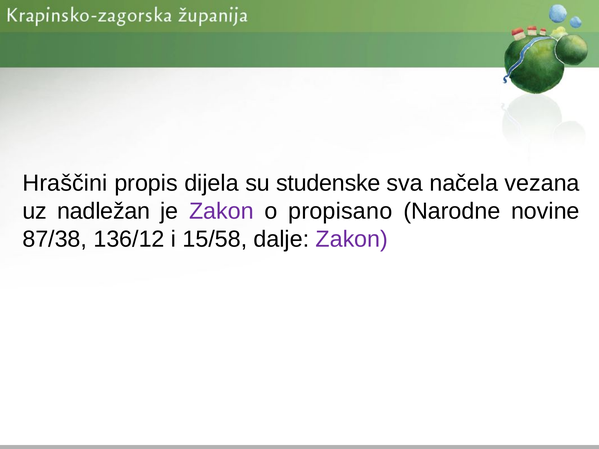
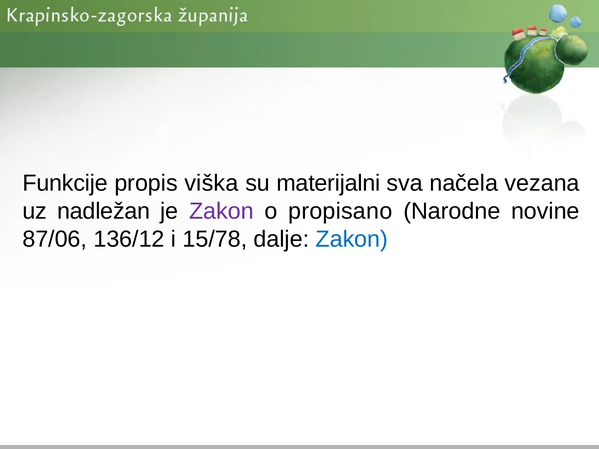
Hraščini: Hraščini -> Funkcije (65, 183)
dijela: dijela -> viška (211, 183)
studenske: studenske -> materijalni (328, 183)
87/38: 87/38 -> 87/06 (55, 239)
15/58: 15/58 -> 15/78 (215, 239)
Zakon colour: purple -> blue (352, 239)
